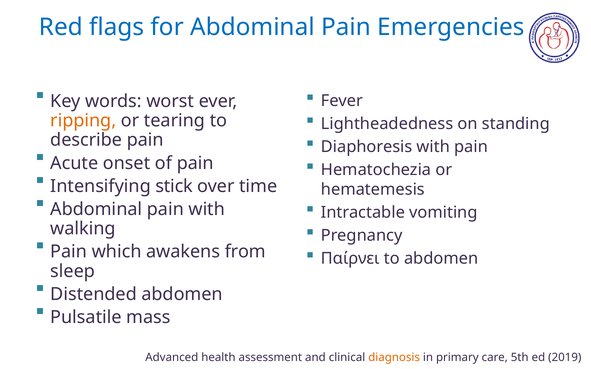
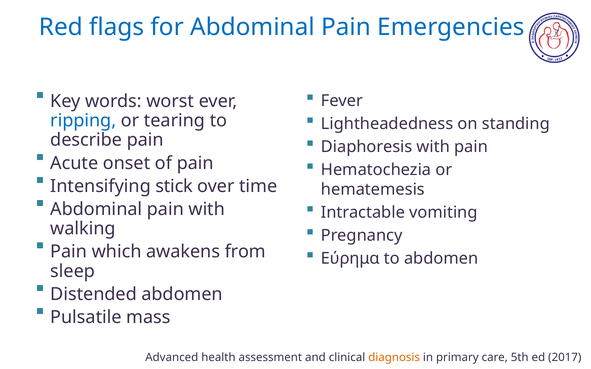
ripping colour: orange -> blue (83, 121)
Παίρνει: Παίρνει -> Εύρημα (350, 259)
2019: 2019 -> 2017 (565, 358)
